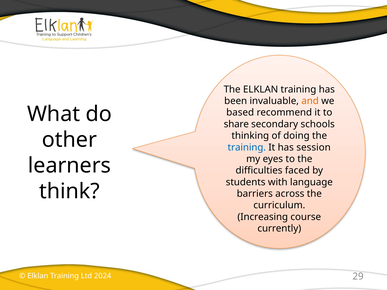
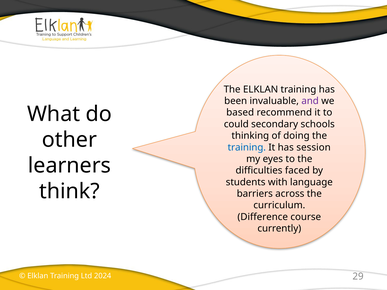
and colour: orange -> purple (310, 101)
share: share -> could (236, 124)
Increasing: Increasing -> Difference (263, 217)
